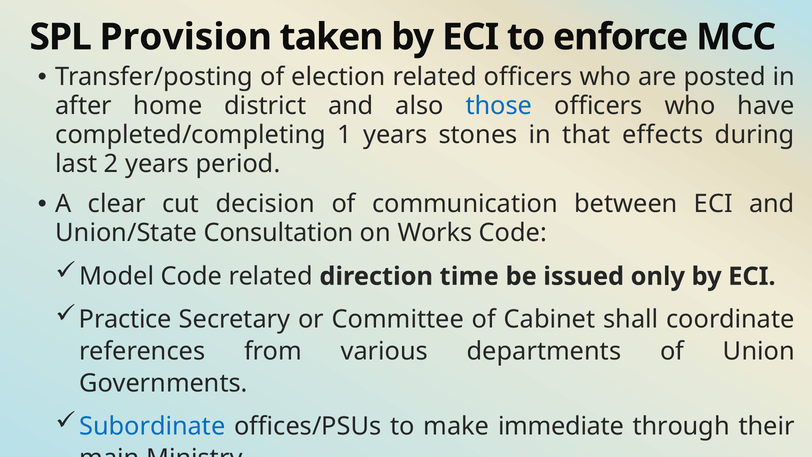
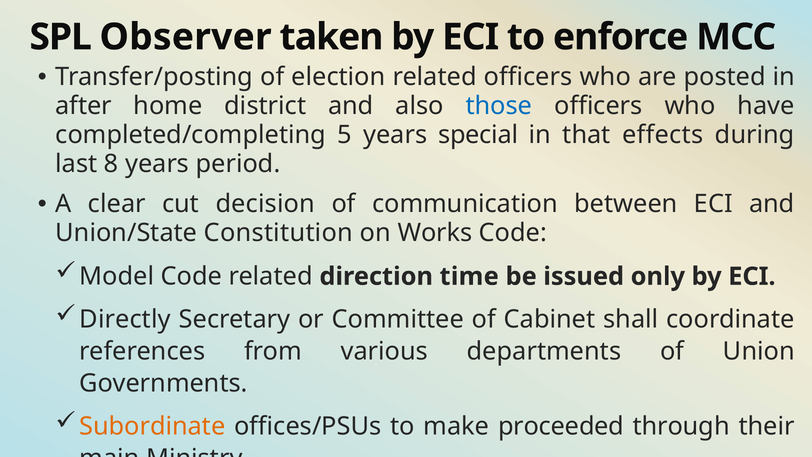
Provision: Provision -> Observer (186, 37)
1: 1 -> 5 (345, 135)
stones: stones -> special (478, 135)
2: 2 -> 8 (111, 164)
Consultation: Consultation -> Constitution (278, 233)
Practice: Practice -> Directly (125, 319)
Subordinate colour: blue -> orange (152, 426)
immediate: immediate -> proceeded (561, 426)
